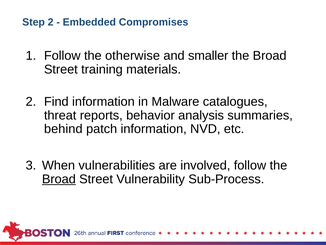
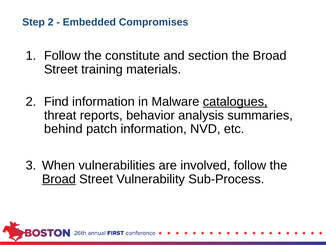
otherwise: otherwise -> constitute (133, 56)
smaller: smaller -> section (208, 56)
catalogues underline: none -> present (235, 101)
